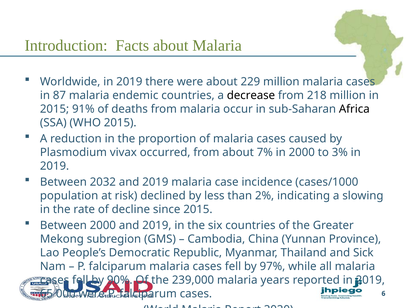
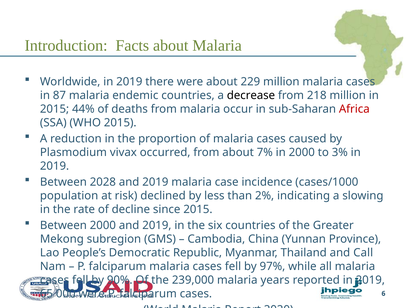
91%: 91% -> 44% (83, 109)
Africa colour: black -> red (354, 109)
2032: 2032 -> 2028 (103, 182)
Sick: Sick -> Call (363, 252)
